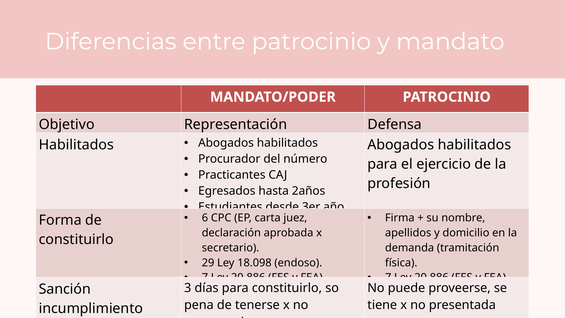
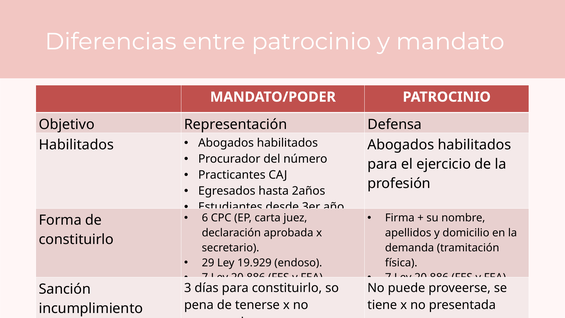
18.098: 18.098 -> 19.929 (254, 263)
